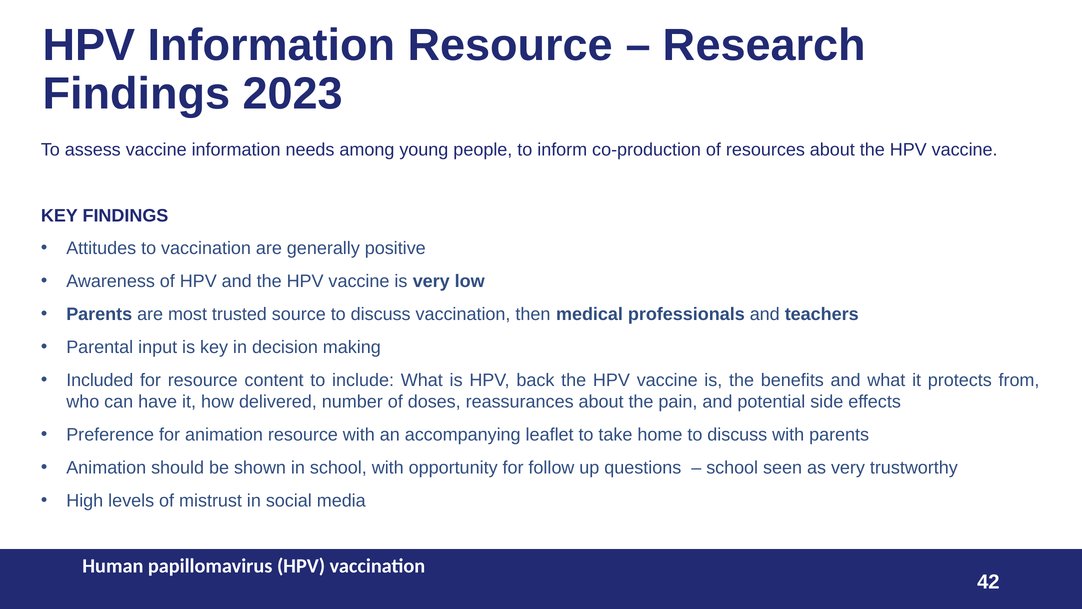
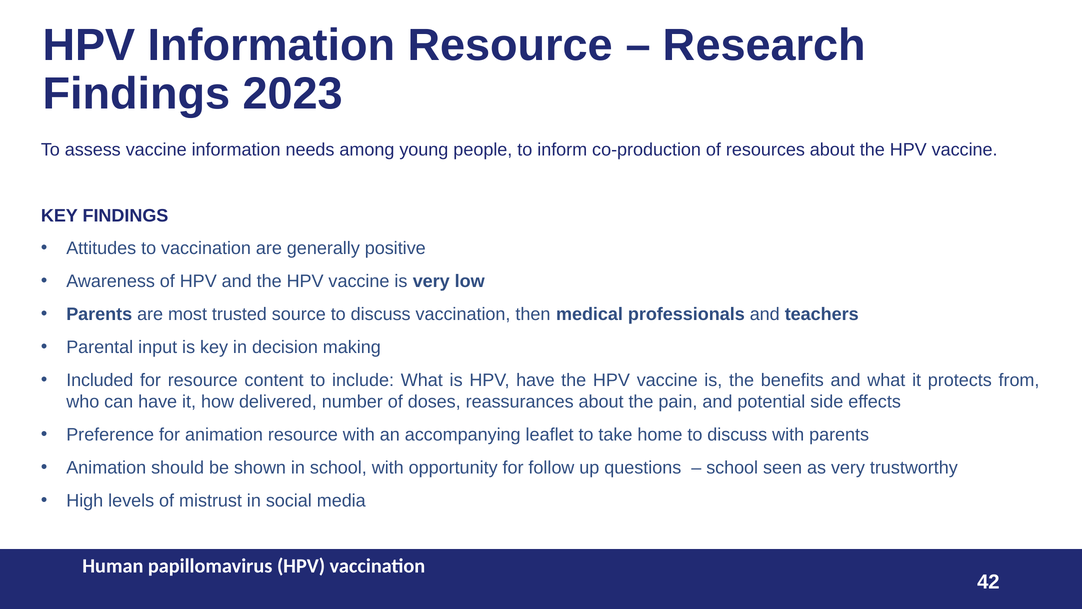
HPV back: back -> have (535, 380)
